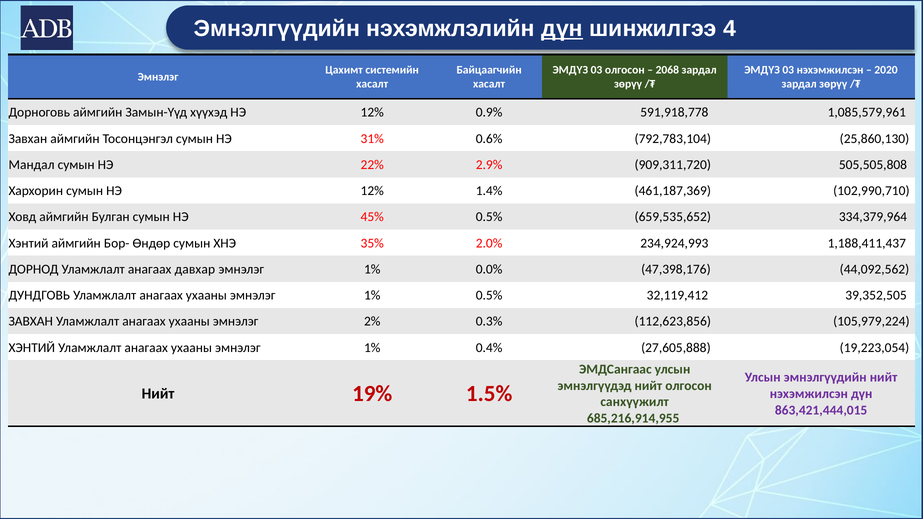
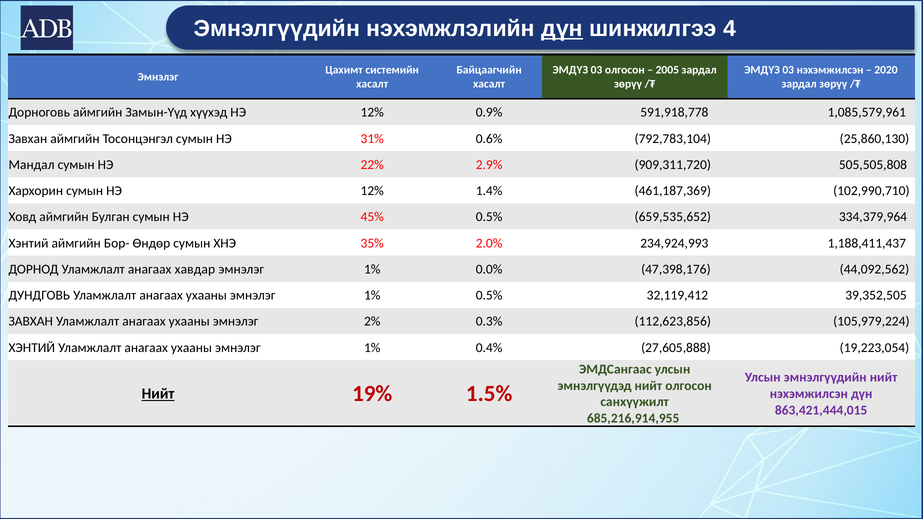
2068: 2068 -> 2005 (667, 70)
давхар: давхар -> хавдар (195, 269)
Нийт underline: none -> present (158, 394)
